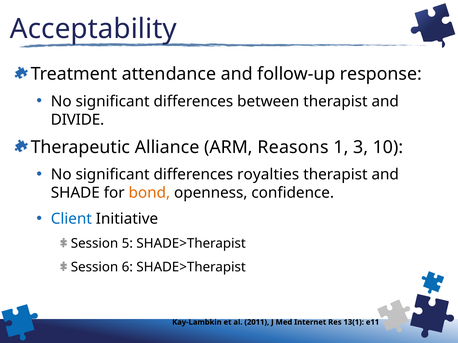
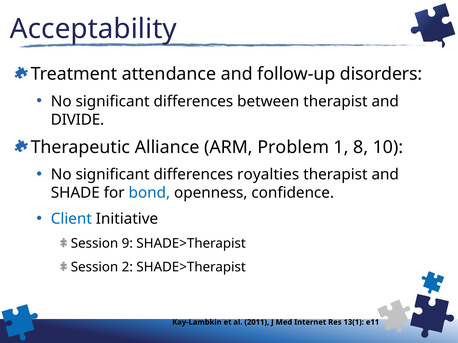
response: response -> disorders (381, 74)
Reasons: Reasons -> Problem (293, 147)
3: 3 -> 8 (361, 147)
bond colour: orange -> blue (149, 193)
5: 5 -> 9 (127, 244)
6: 6 -> 2 (127, 267)
